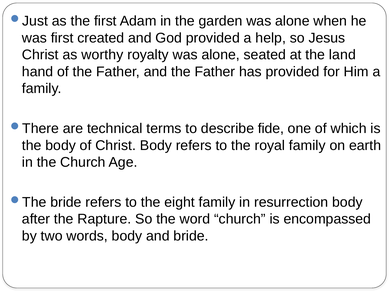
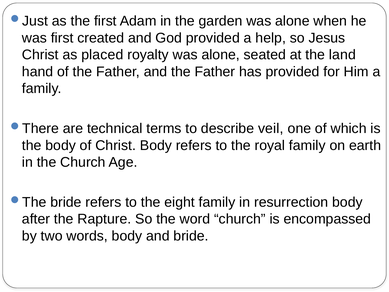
worthy: worthy -> placed (102, 55)
fide: fide -> veil (271, 128)
